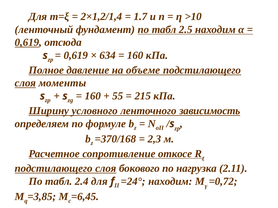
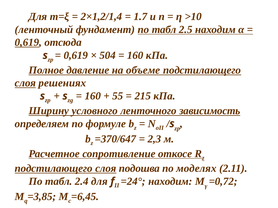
634: 634 -> 504 (108, 55)
моменты: моменты -> решениях (62, 83)
=370/168: =370/168 -> =370/647 (115, 139)
бокового: бокового -> подошва (139, 169)
нагрузка: нагрузка -> моделях (196, 169)
